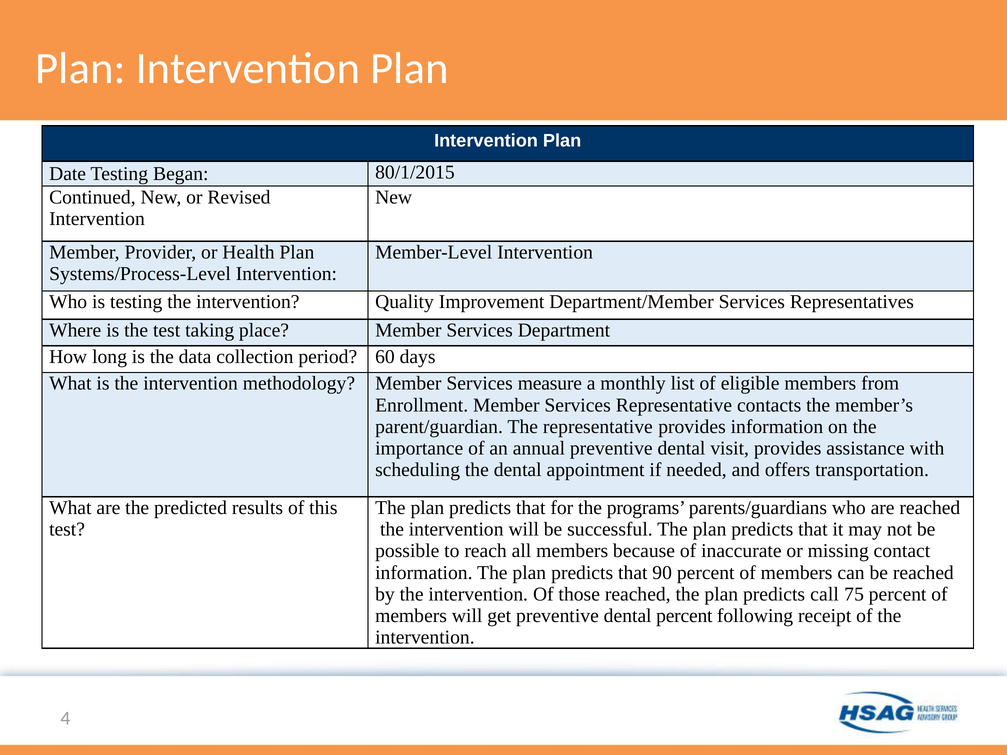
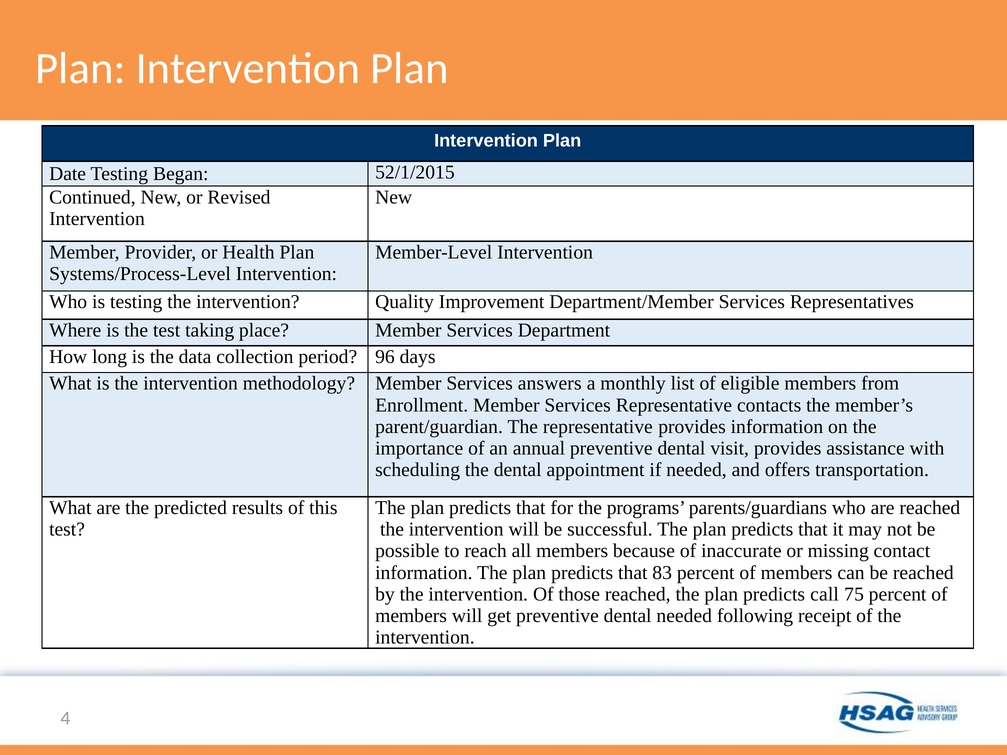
80/1/2015: 80/1/2015 -> 52/1/2015 (415, 172)
60: 60 -> 96 (385, 357)
measure: measure -> answers (550, 384)
90: 90 -> 83 (662, 573)
dental percent: percent -> needed (684, 616)
